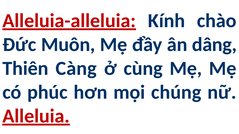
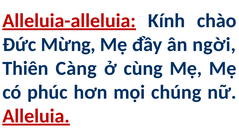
Muôn: Muôn -> Mừng (68, 45)
dâng: dâng -> ngời (214, 45)
